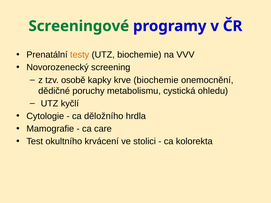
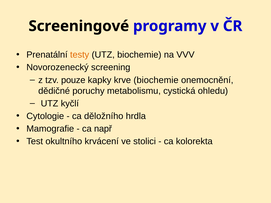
Screeningové colour: green -> black (79, 26)
osobě: osobě -> pouze (73, 80)
care: care -> např (103, 129)
